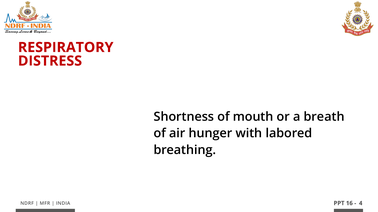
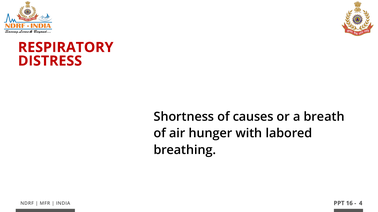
mouth: mouth -> causes (253, 117)
